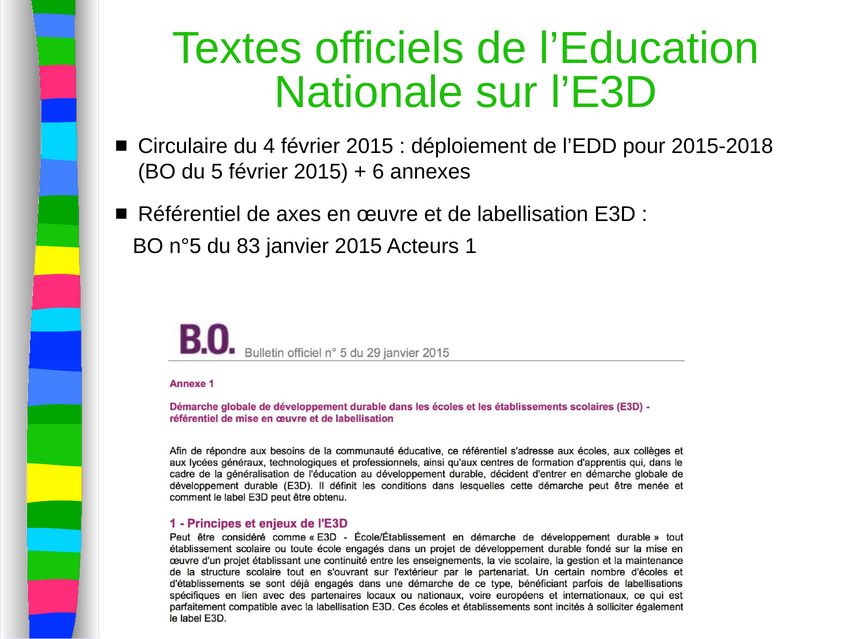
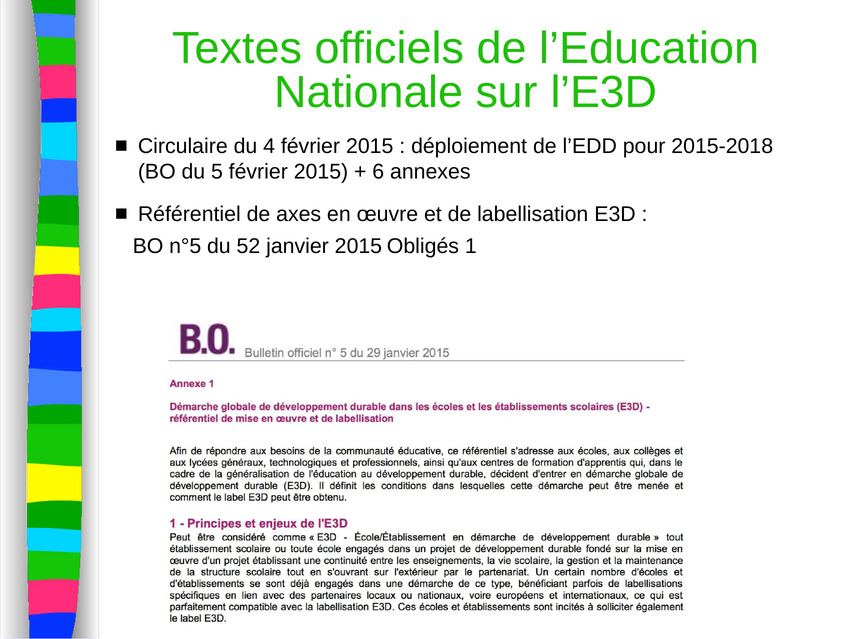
83: 83 -> 52 (248, 246)
Acteurs: Acteurs -> Obligés (423, 246)
